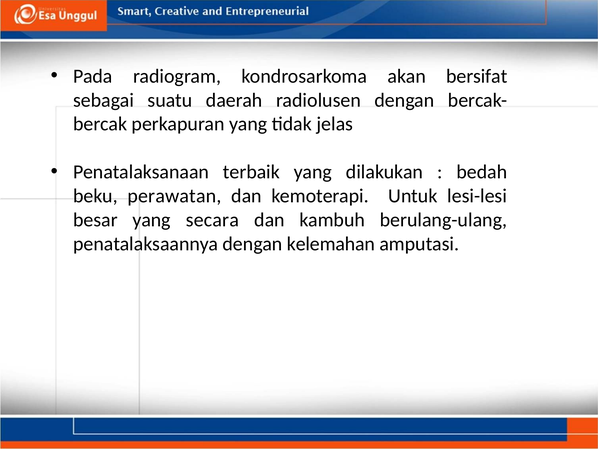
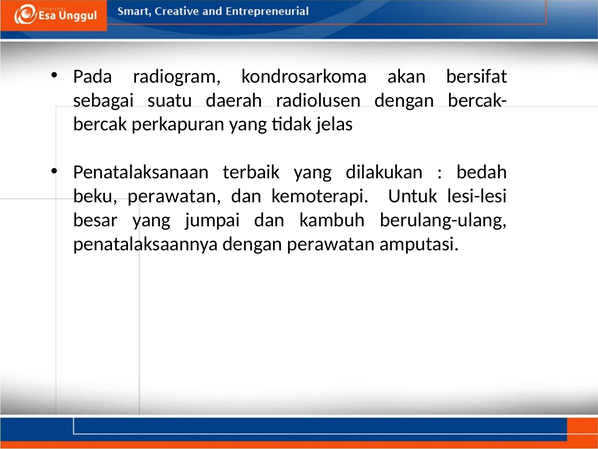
secara: secara -> jumpai (213, 220)
dengan kelemahan: kelemahan -> perawatan (331, 244)
